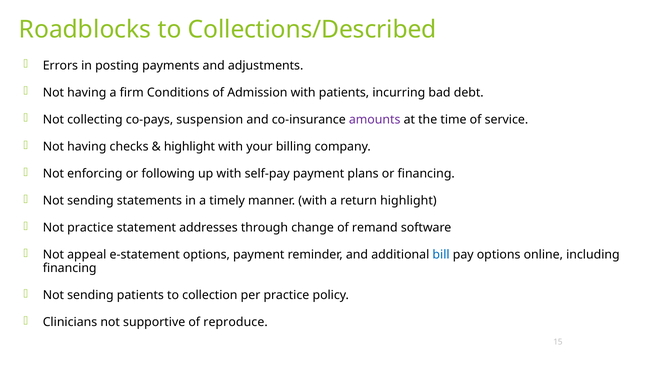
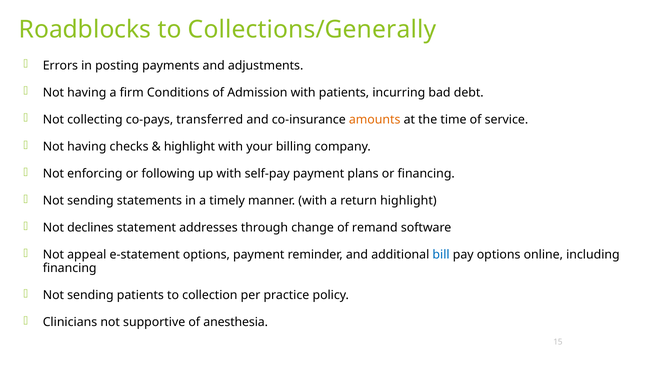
Collections/Described: Collections/Described -> Collections/Generally (312, 30)
suspension: suspension -> transferred (210, 120)
amounts colour: purple -> orange (375, 120)
Not practice: practice -> declines (90, 228)
reproduce: reproduce -> anesthesia (236, 322)
